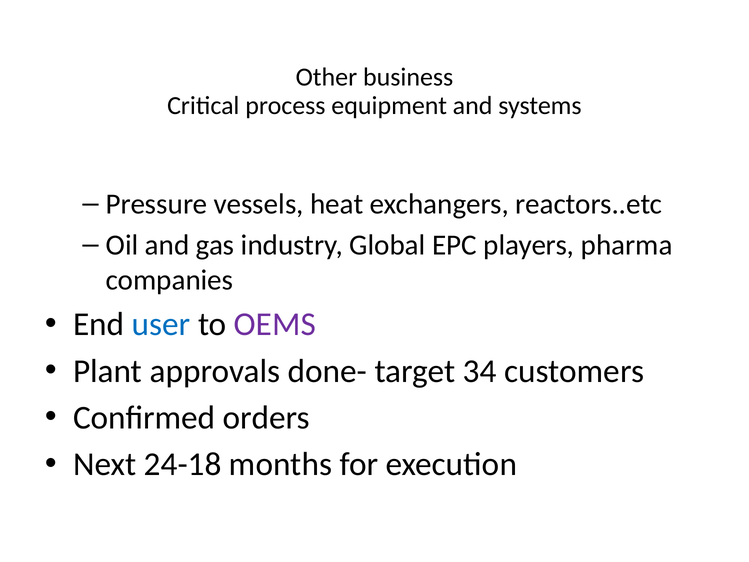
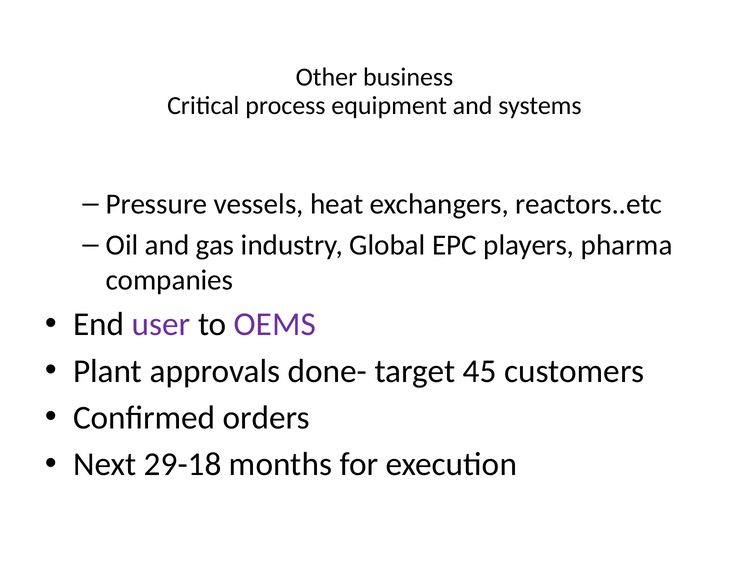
user colour: blue -> purple (161, 324)
34: 34 -> 45 (480, 371)
24-18: 24-18 -> 29-18 (183, 464)
